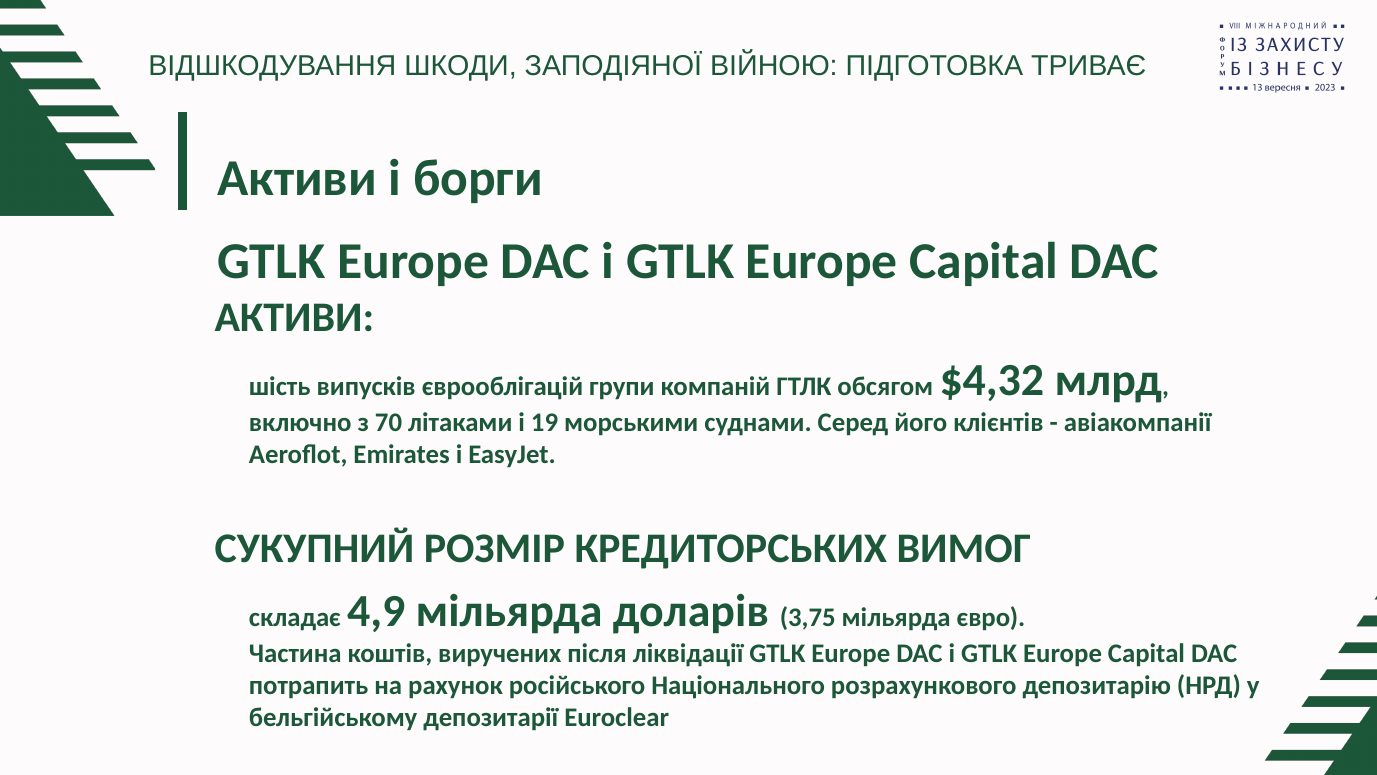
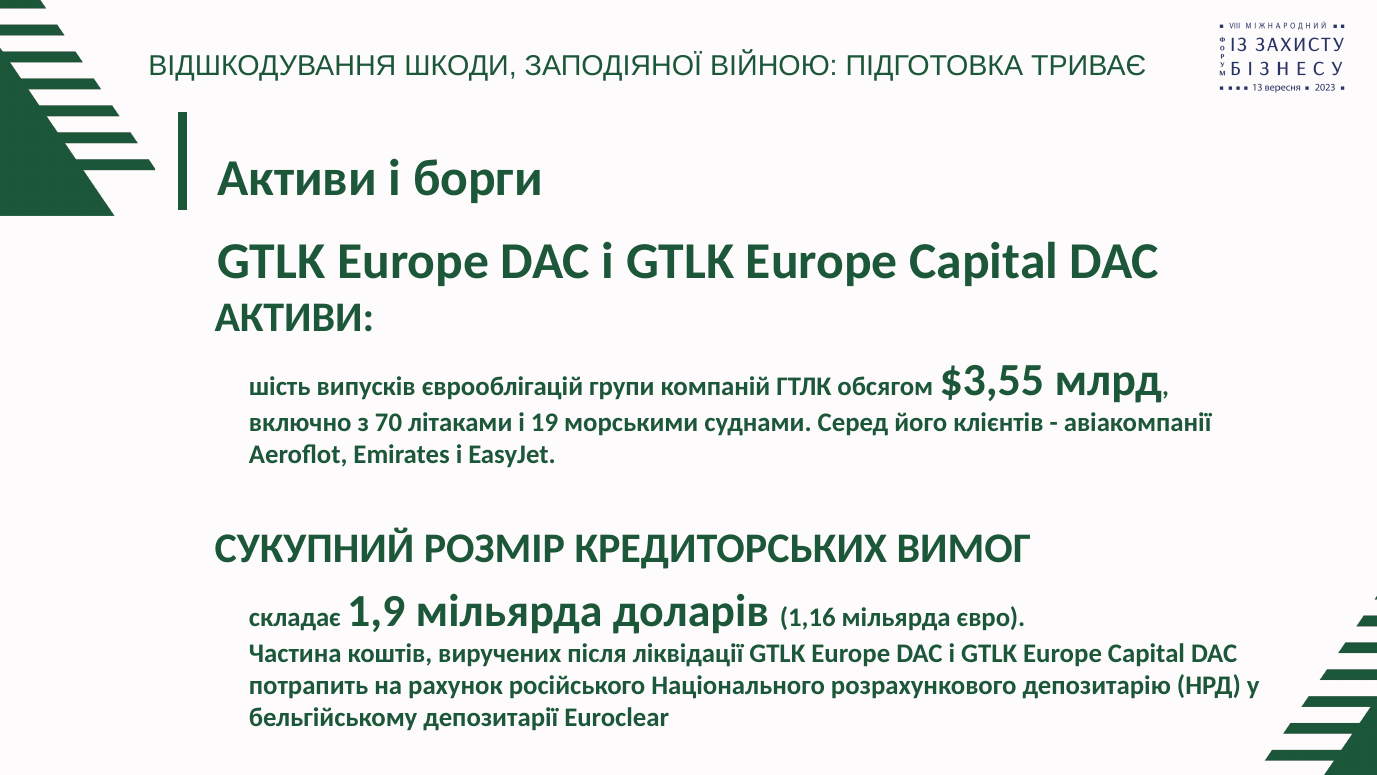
$4,32: $4,32 -> $3,55 (992, 380)
4,9: 4,9 -> 1,9 (376, 611)
3,75: 3,75 -> 1,16 (808, 617)
